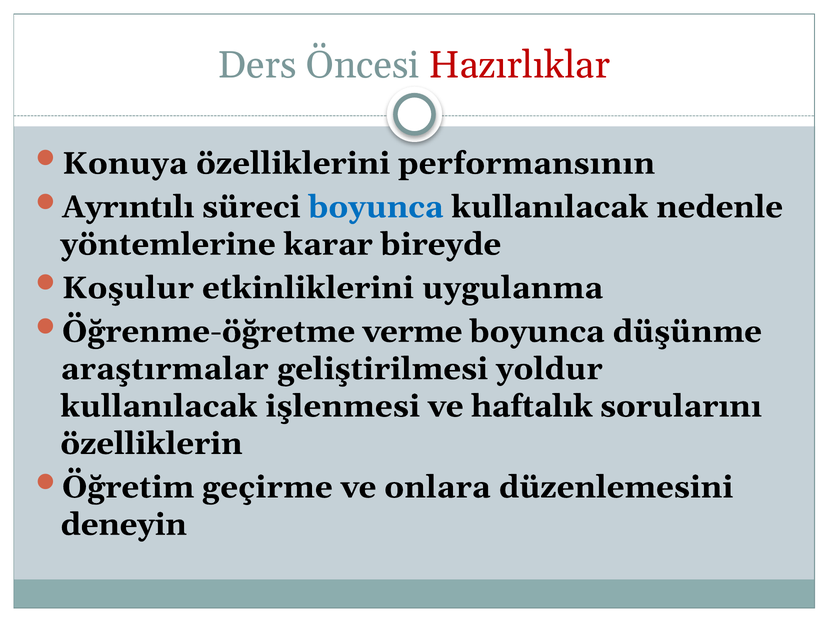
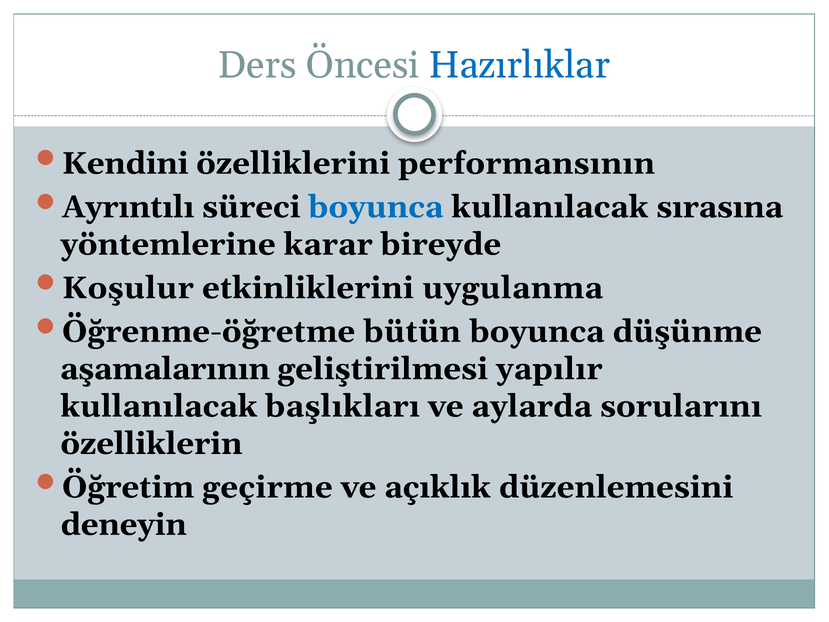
Hazırlıklar colour: red -> blue (519, 65)
Konuya: Konuya -> Kendini (125, 163)
nedenle: nedenle -> sırasına (720, 207)
verme: verme -> bütün (412, 331)
araştırmalar: araştırmalar -> aşamalarının (165, 369)
yoldur: yoldur -> yapılır (549, 369)
işlenmesi: işlenmesi -> başlıkları (343, 406)
haftalık: haftalık -> aylarda (532, 406)
onlara: onlara -> açıklık (438, 487)
